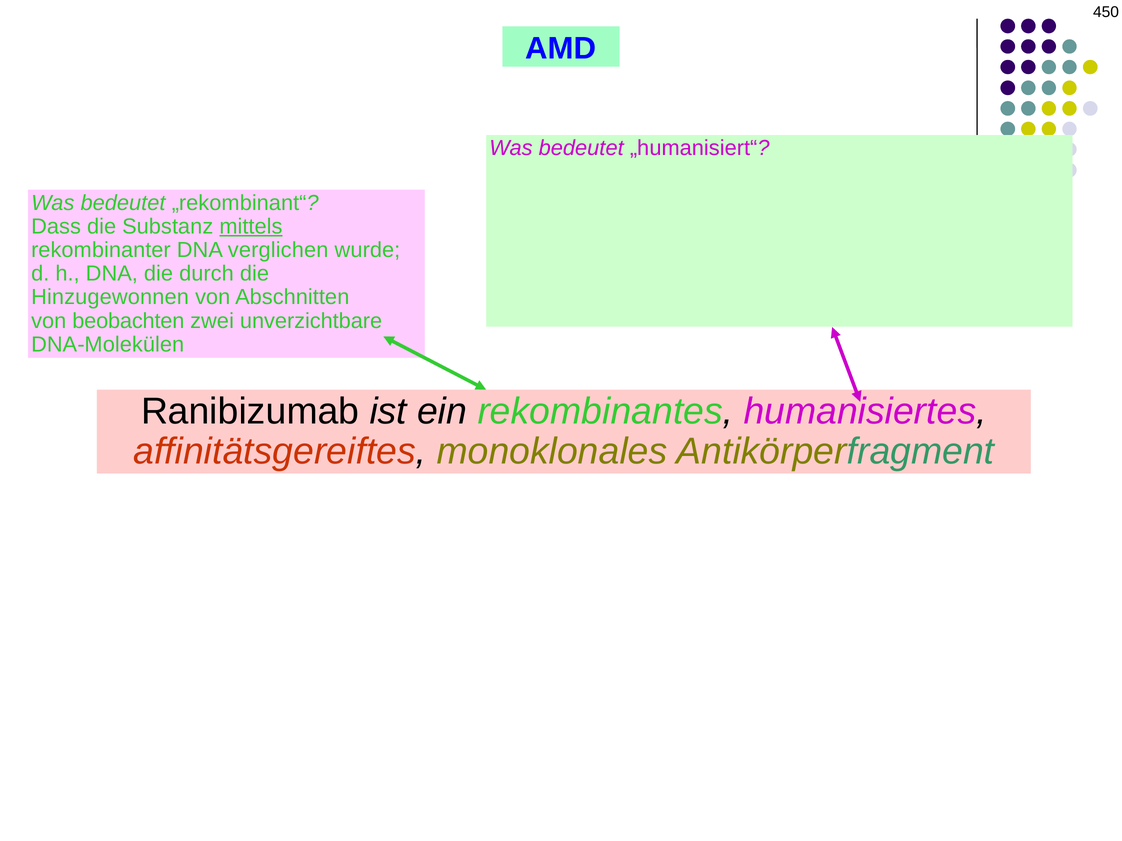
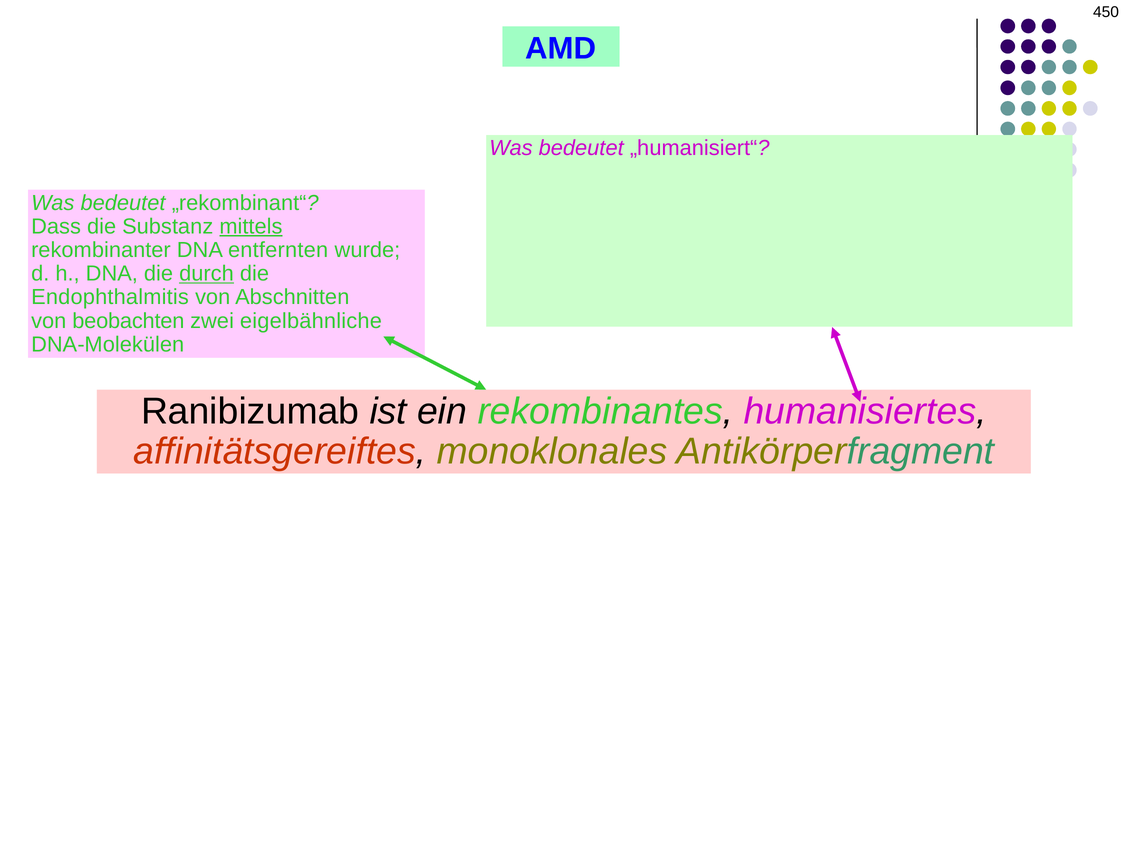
verglichen: verglichen -> entfernten (278, 250)
durch underline: none -> present (206, 274)
Hinzugewonnen: Hinzugewonnen -> Endophthalmitis (110, 297)
unverzichtbare: unverzichtbare -> eigelbähnliche (311, 321)
